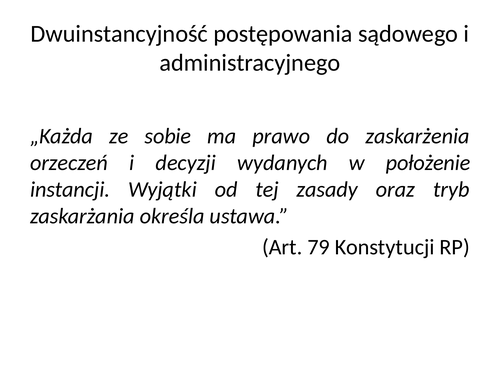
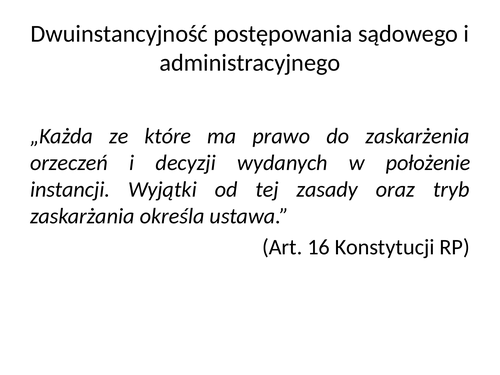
sobie: sobie -> które (168, 136)
79: 79 -> 16 (319, 247)
